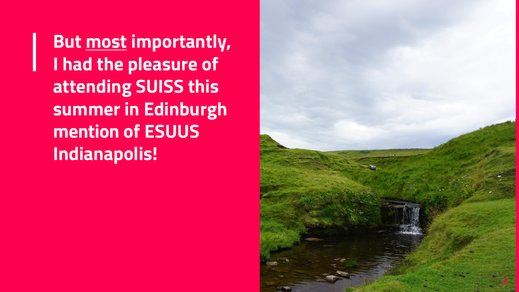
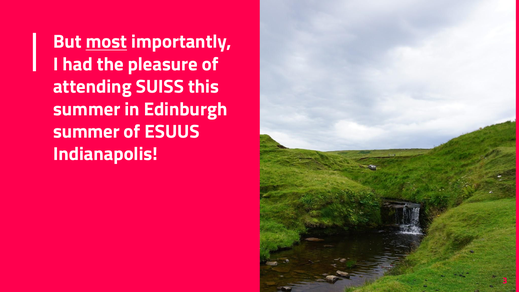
mention: mention -> summer (86, 132)
